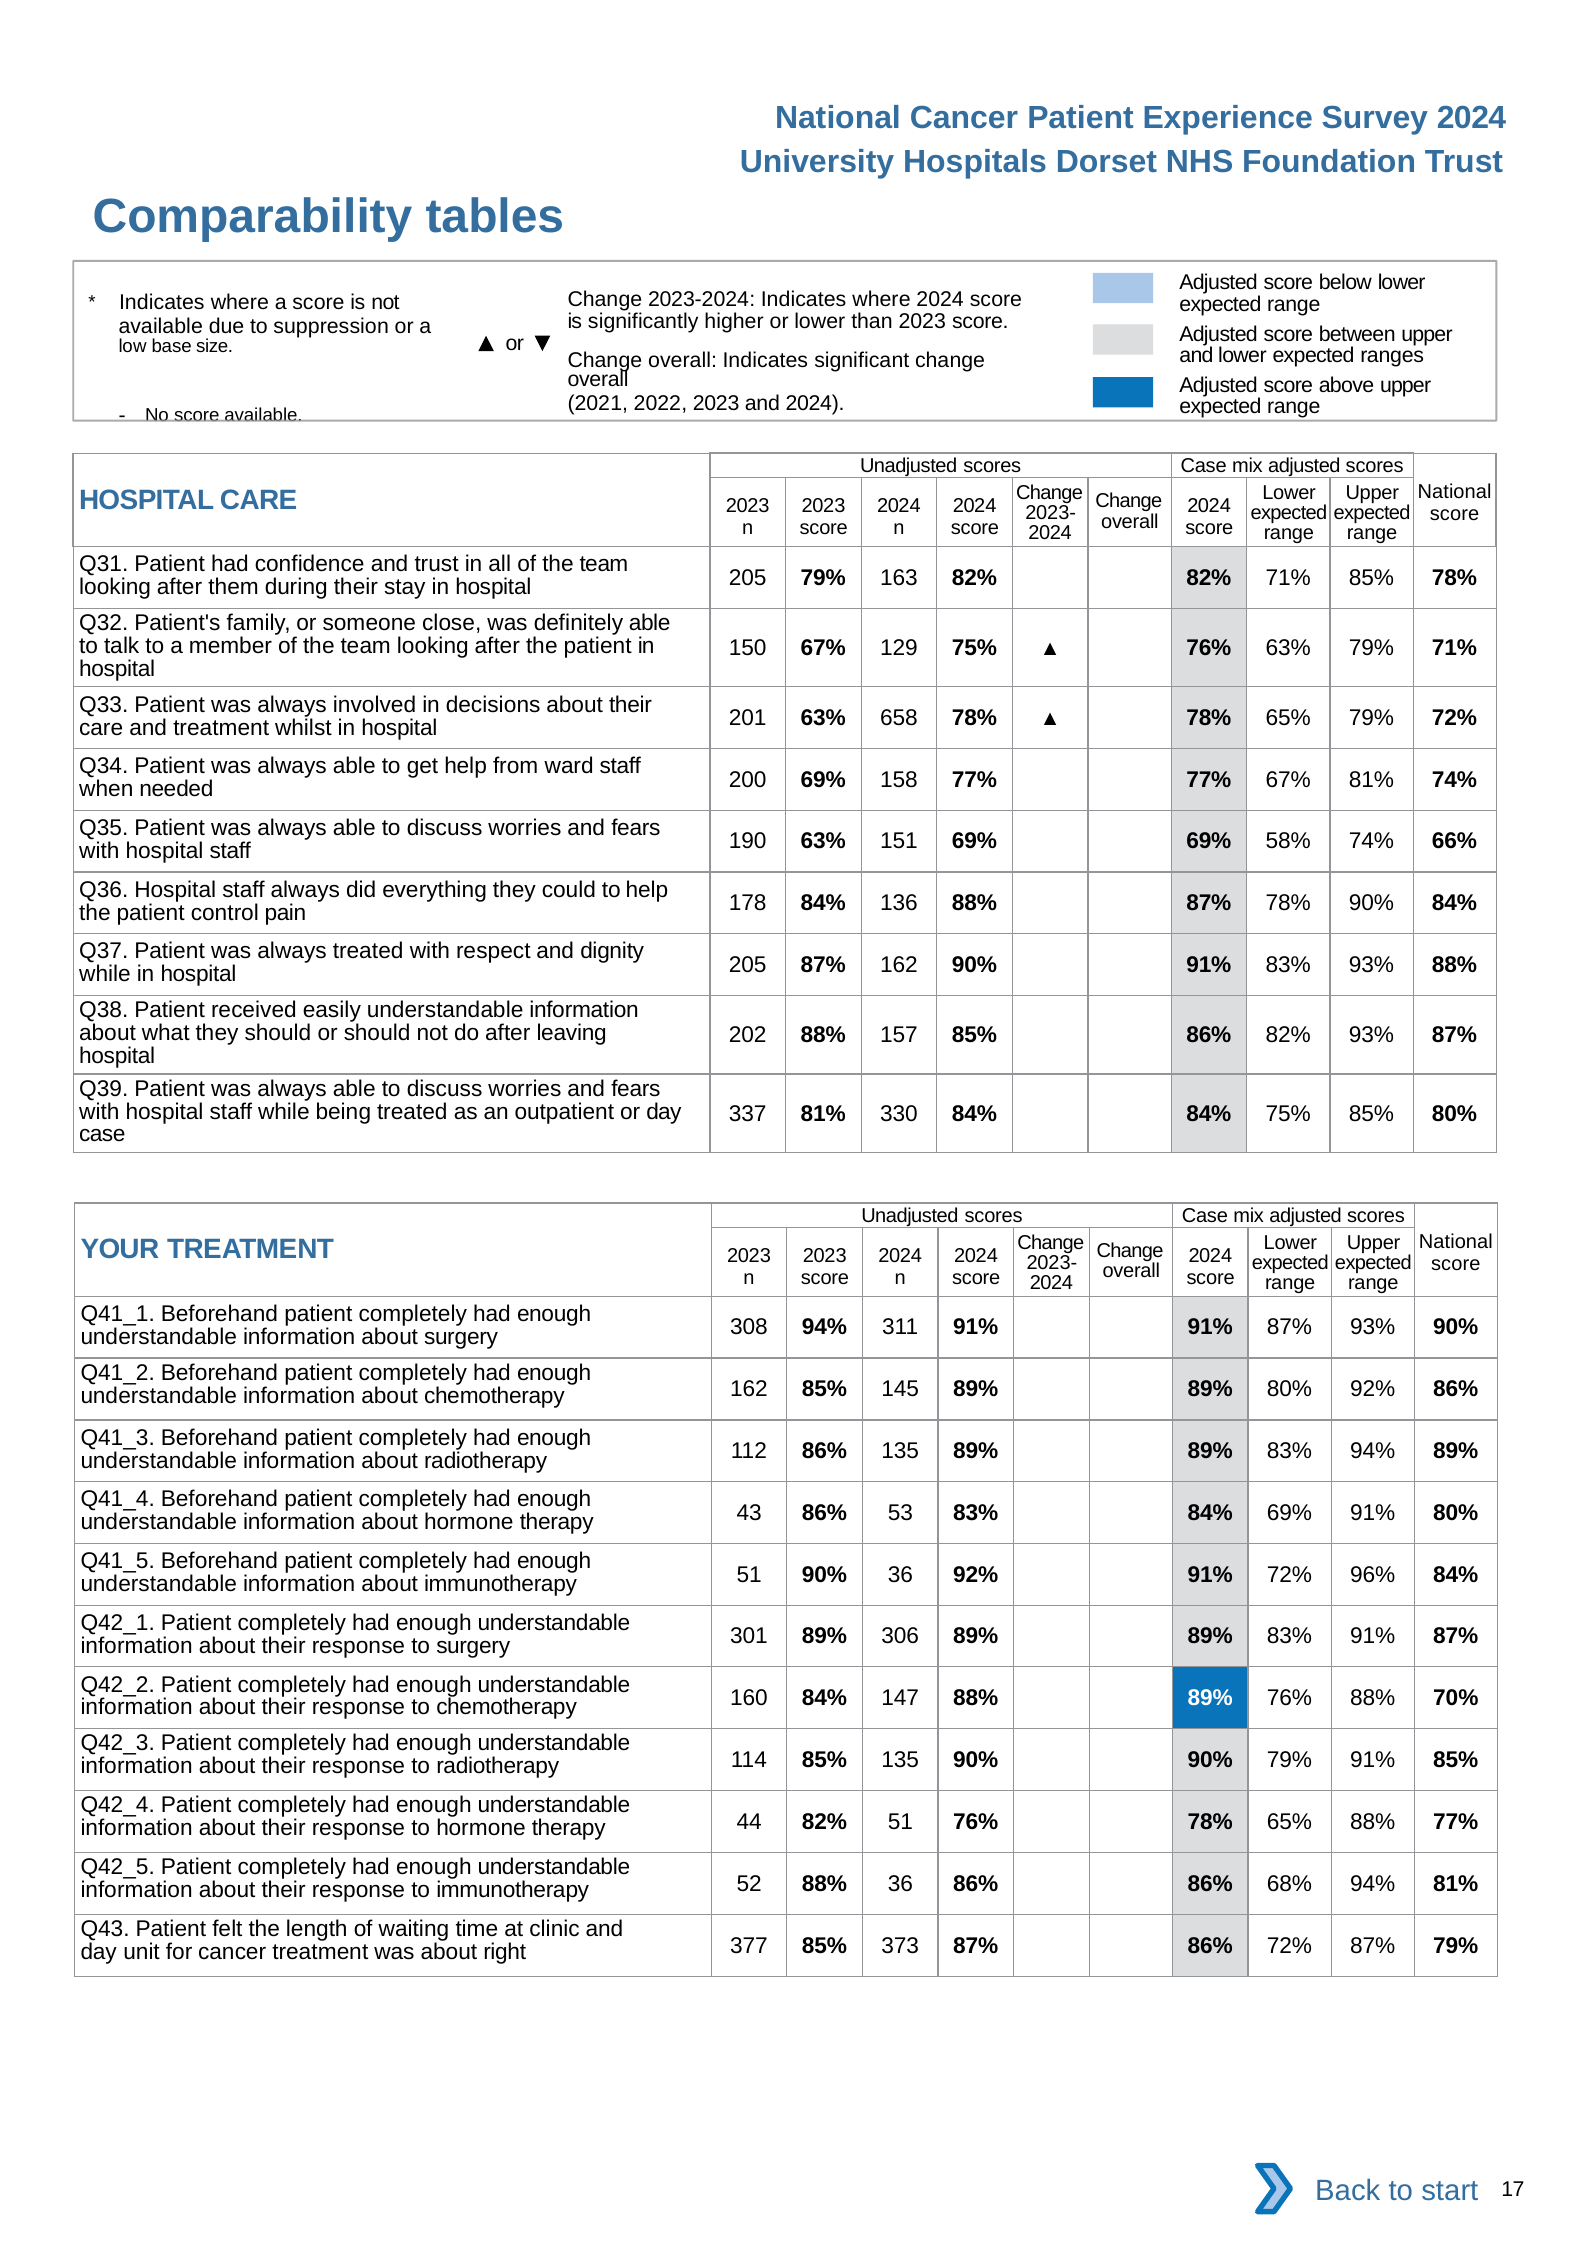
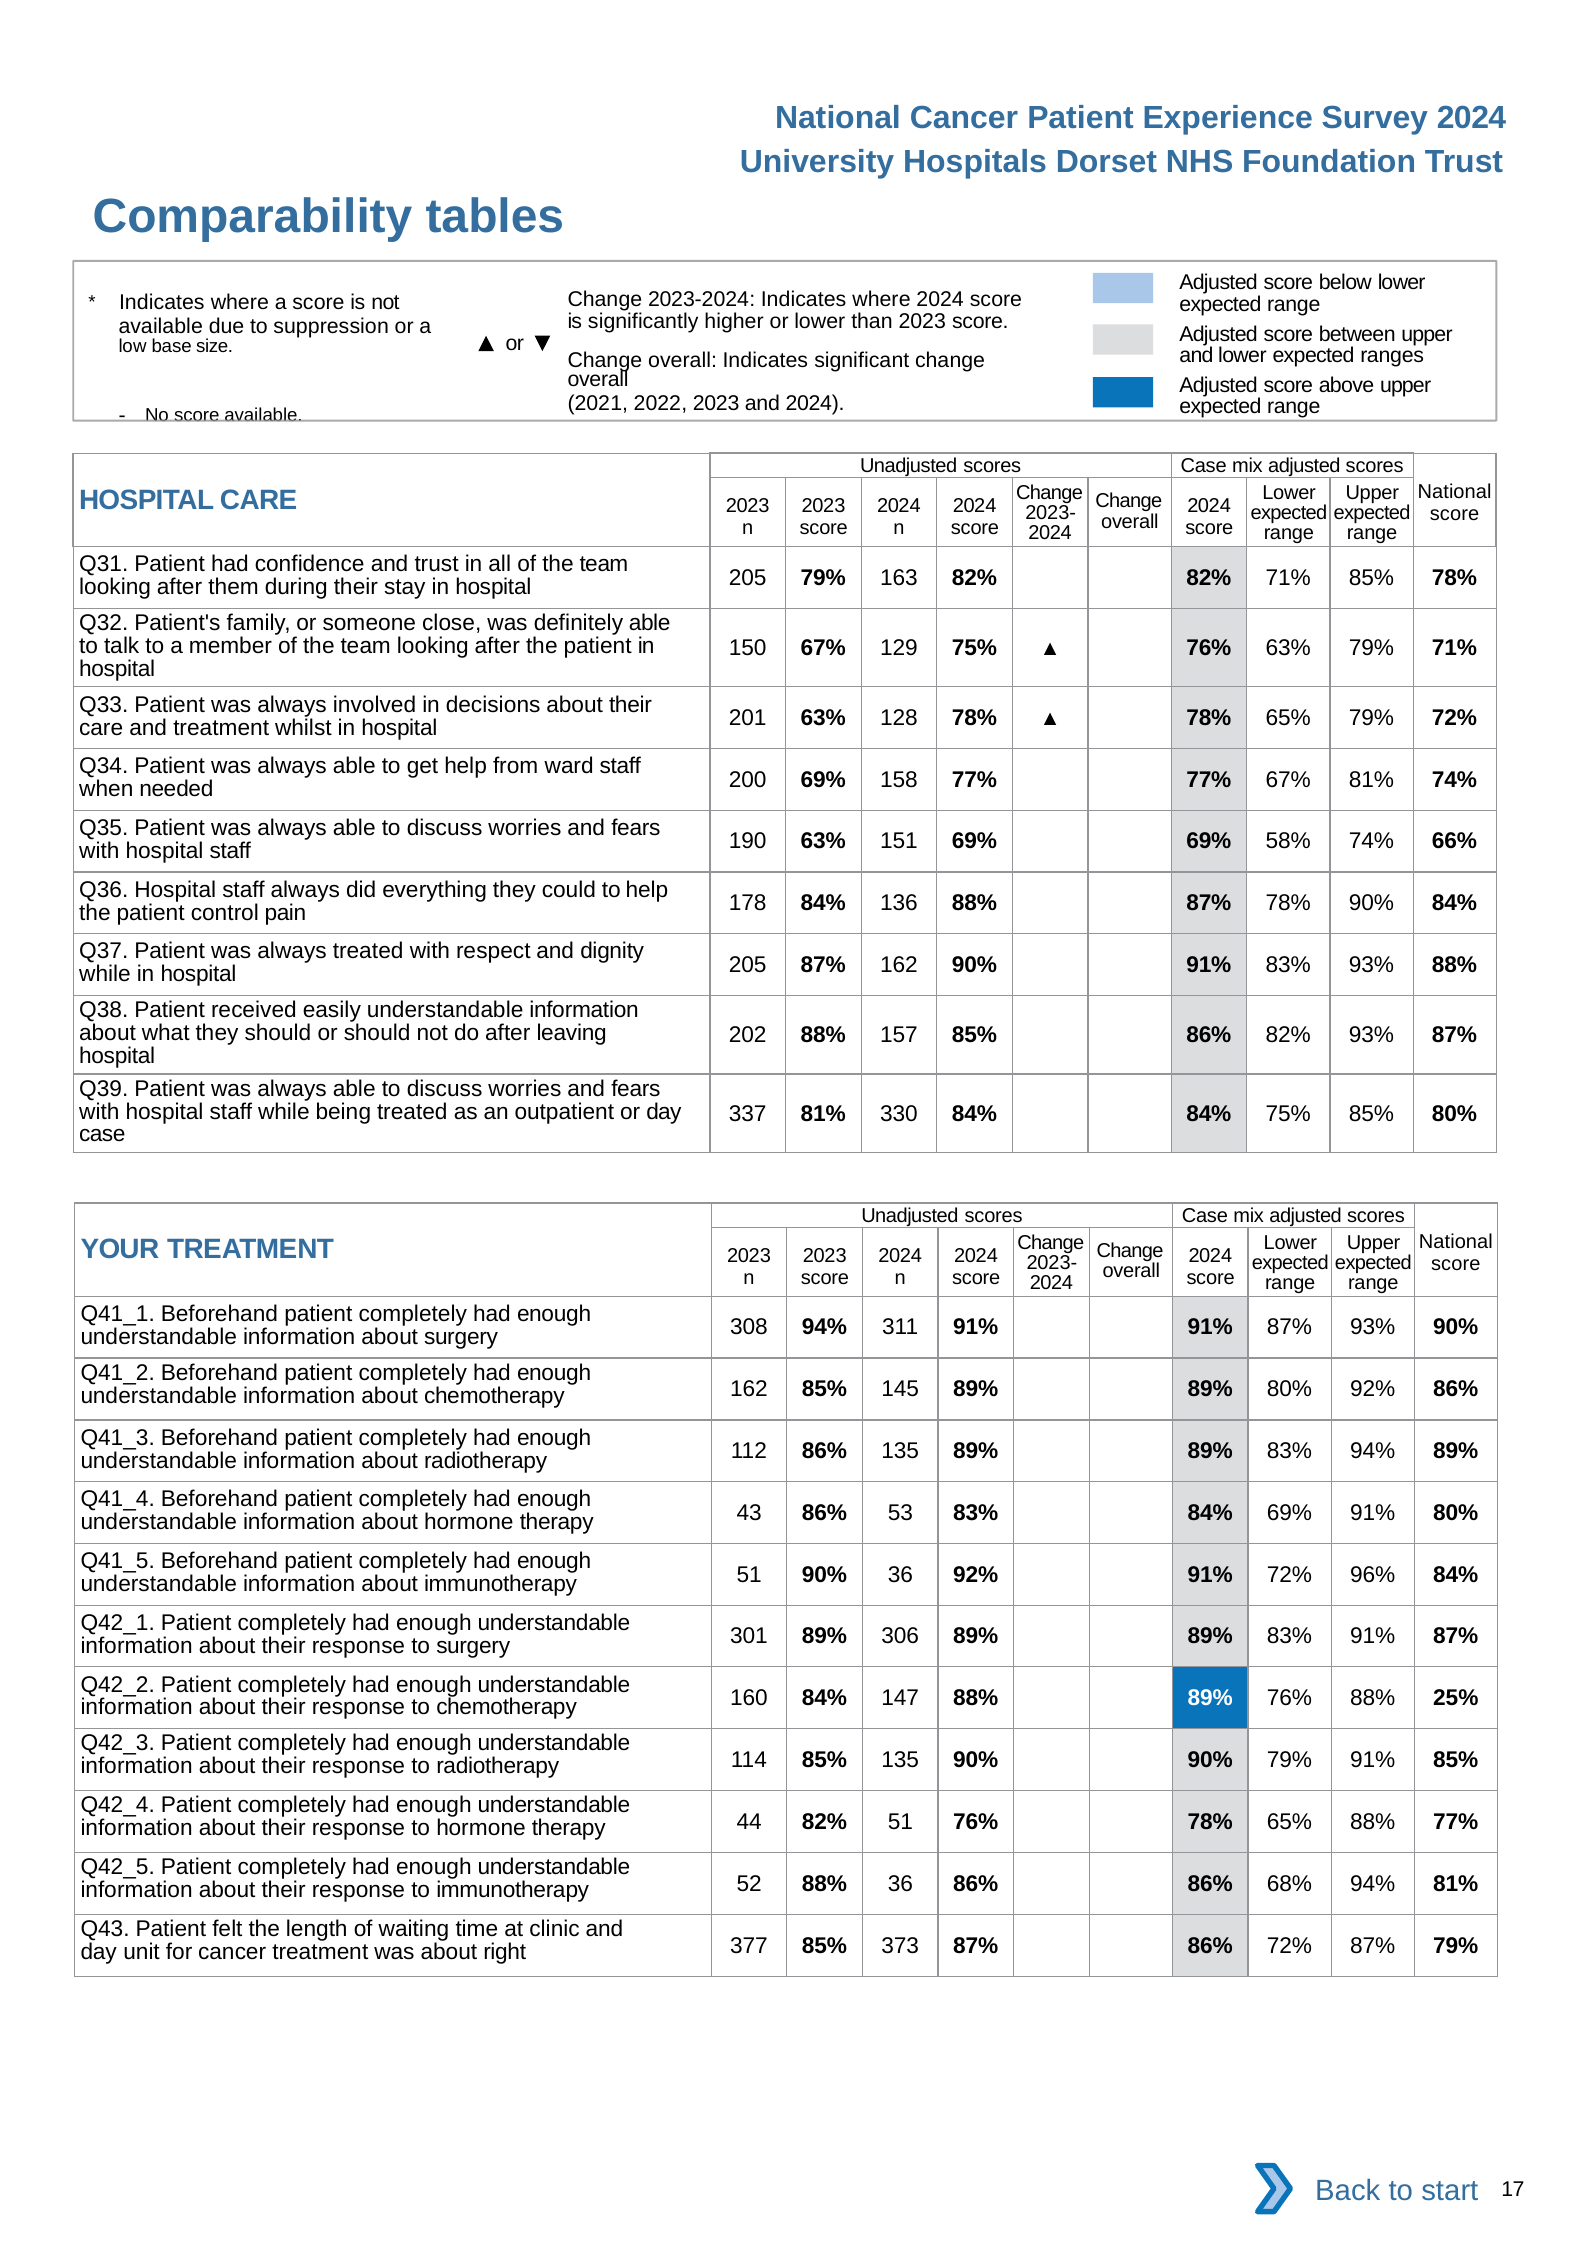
658: 658 -> 128 (899, 718)
70%: 70% -> 25% (1456, 1698)
